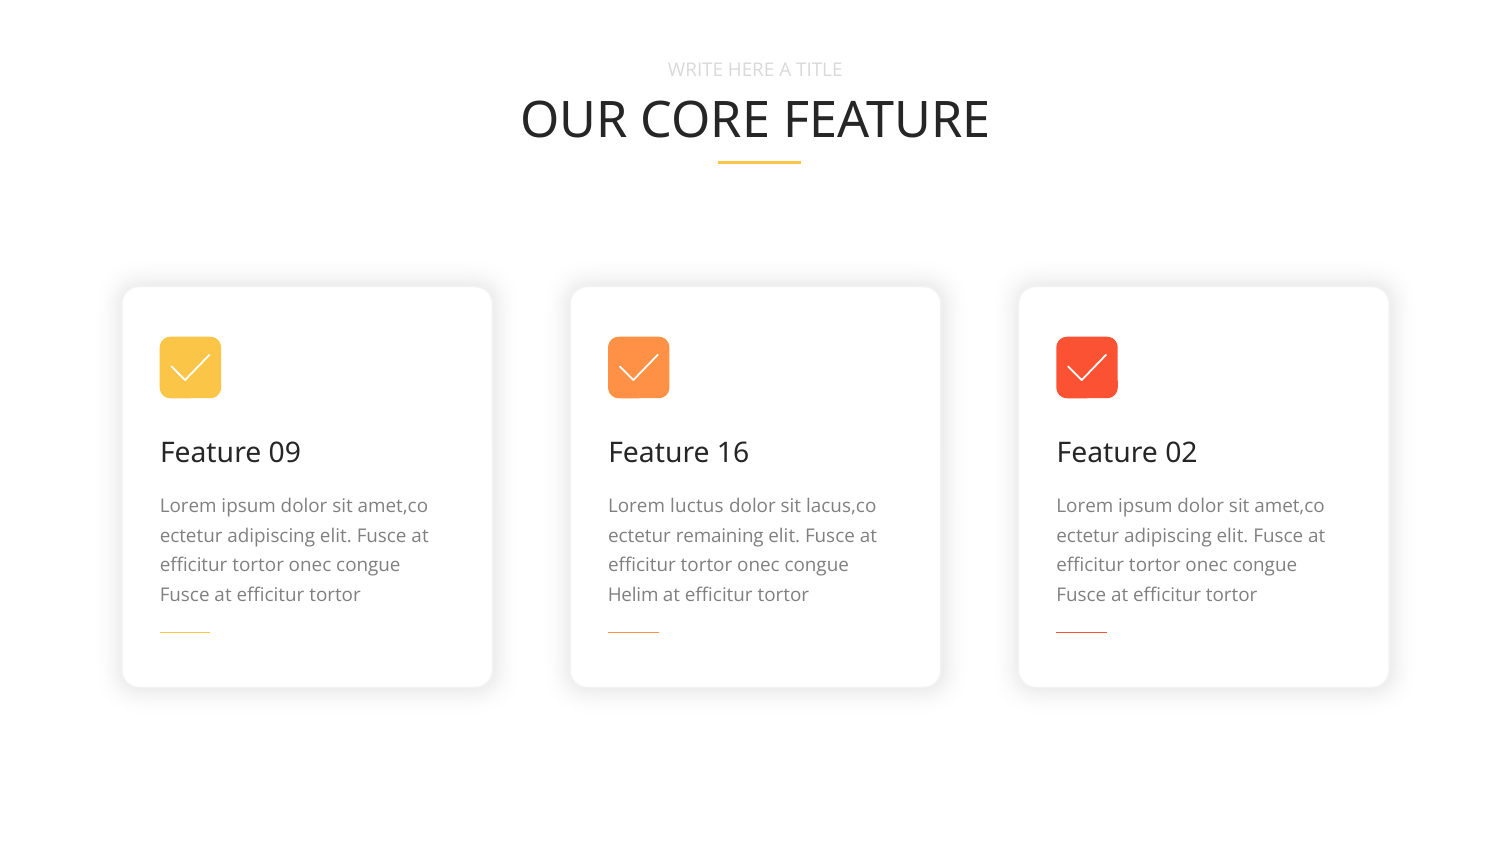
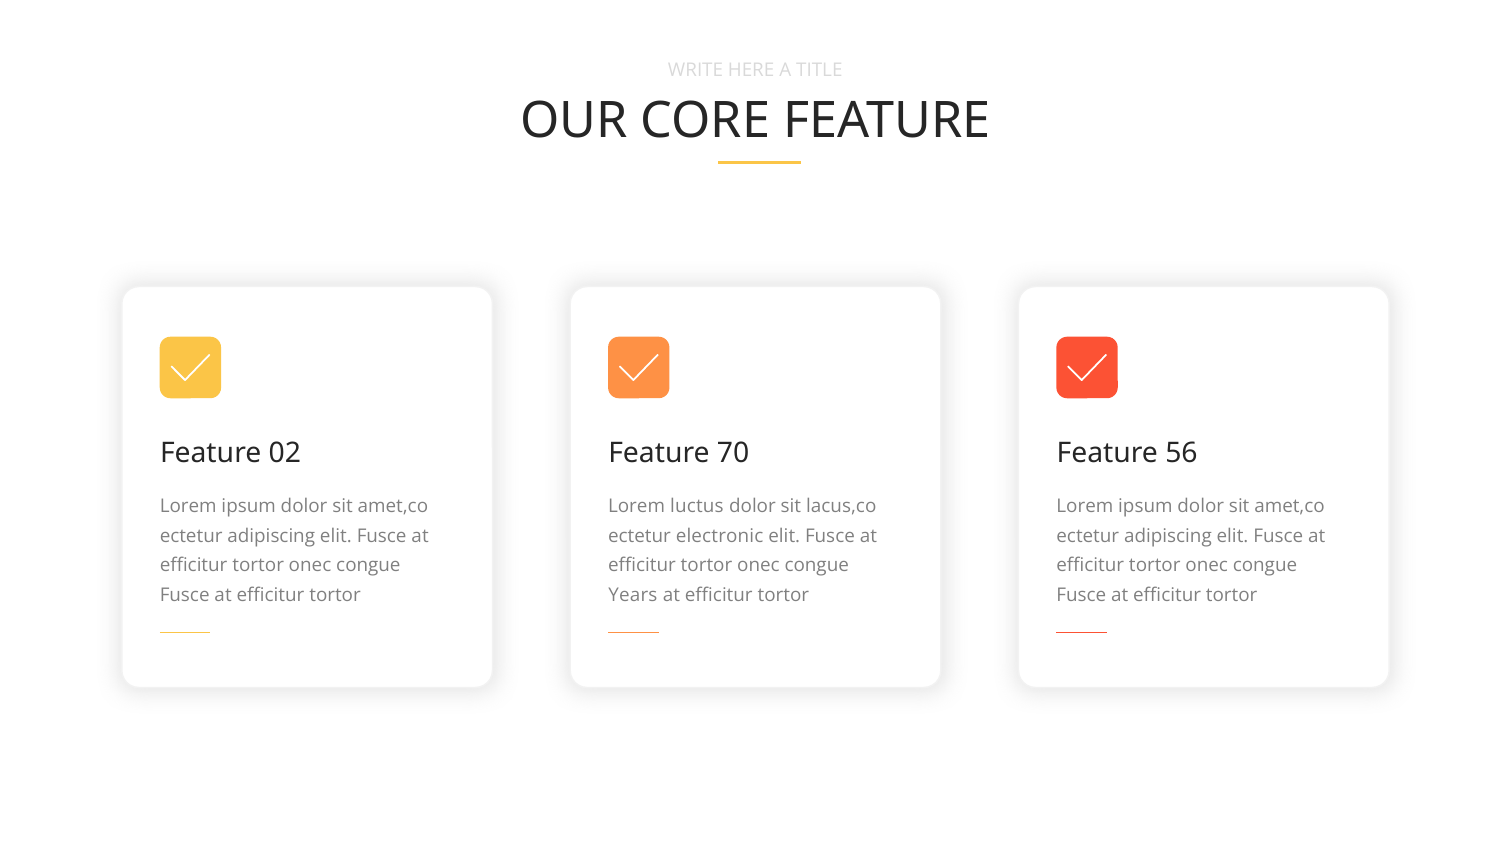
09: 09 -> 02 (285, 453)
16: 16 -> 70 (733, 453)
02: 02 -> 56 (1181, 453)
remaining: remaining -> electronic (720, 536)
Helim: Helim -> Years (633, 595)
